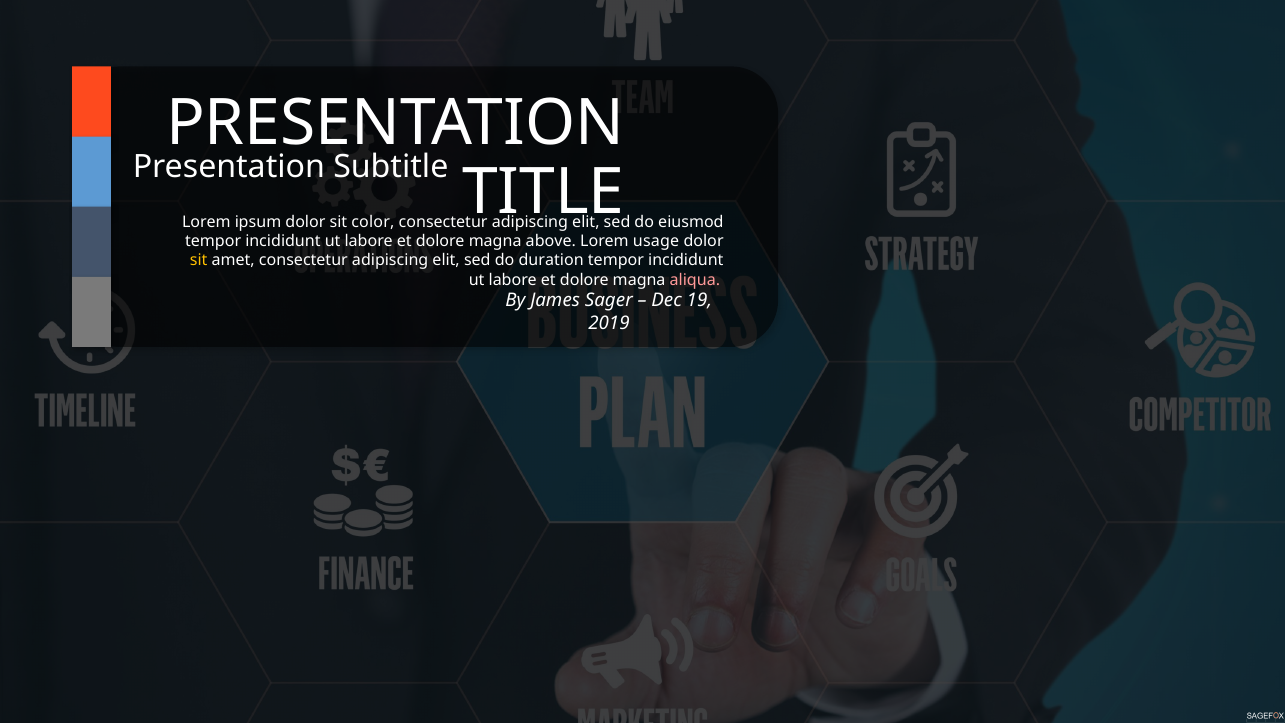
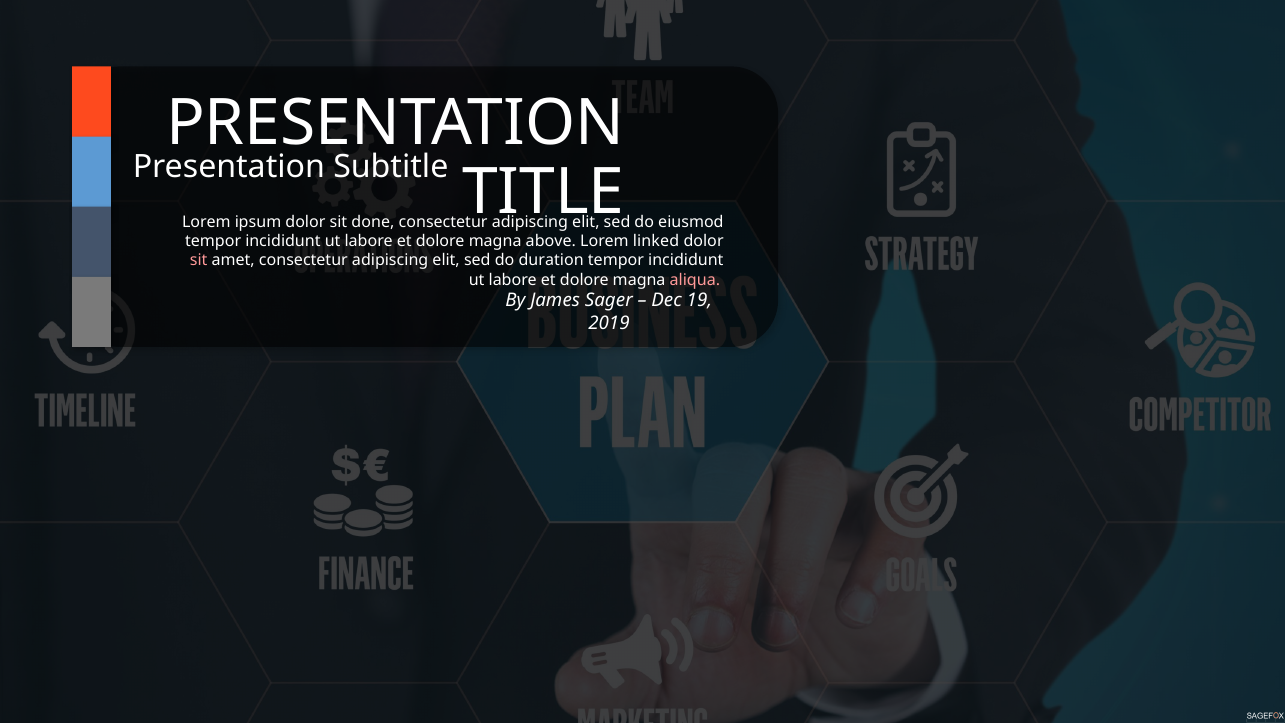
color: color -> done (373, 222)
usage: usage -> linked (656, 241)
sit colour: yellow -> pink (199, 261)
